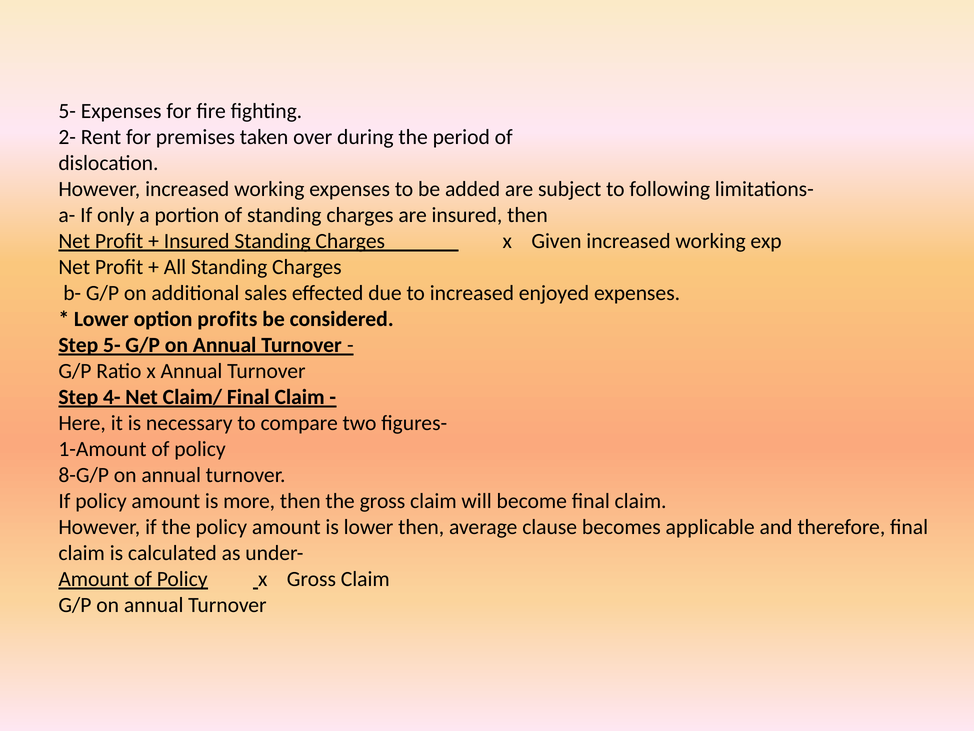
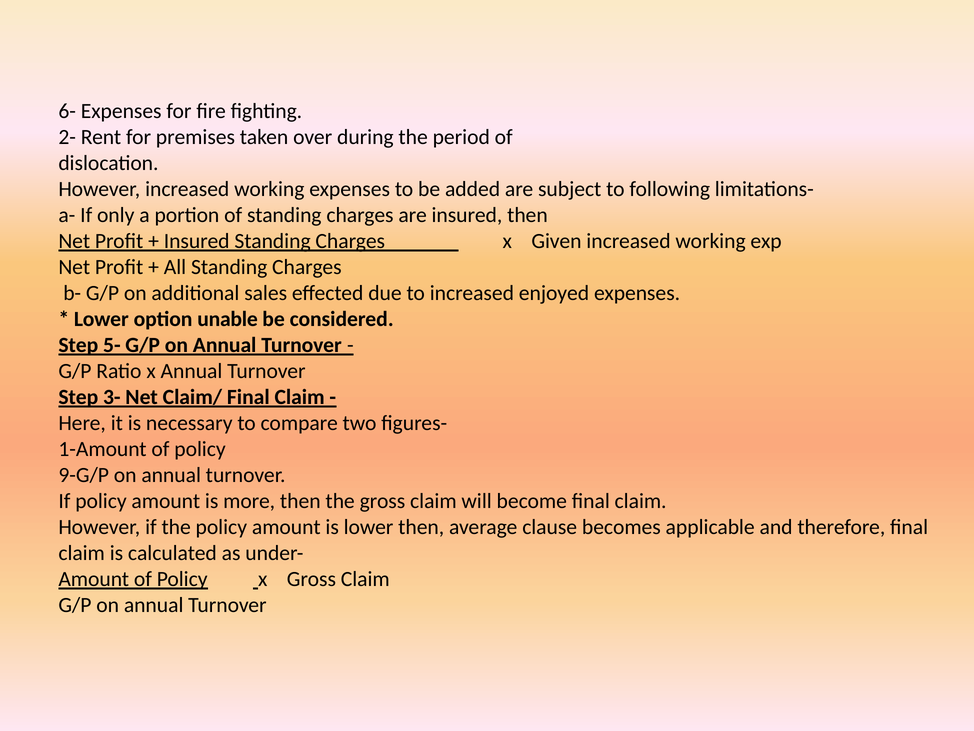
5-: 5- -> 6- (67, 111)
profits: profits -> unable (228, 319)
4-: 4- -> 3- (112, 397)
8-G/P: 8-G/P -> 9-G/P (84, 475)
